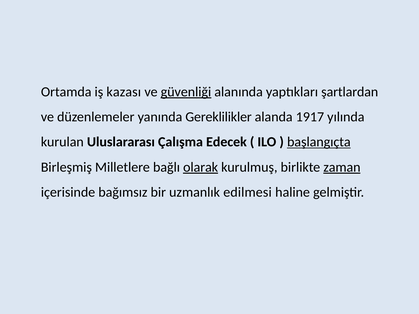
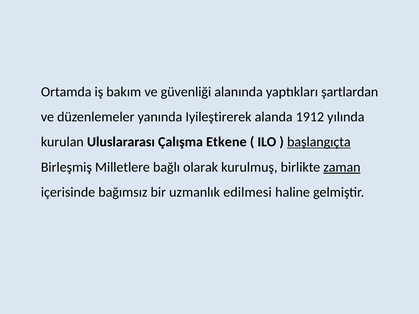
kazası: kazası -> bakım (124, 92)
güvenliği underline: present -> none (186, 92)
Gereklilikler: Gereklilikler -> Iyileştirerek (219, 117)
1917: 1917 -> 1912 (310, 117)
Edecek: Edecek -> Etkene (226, 142)
olarak underline: present -> none (201, 167)
